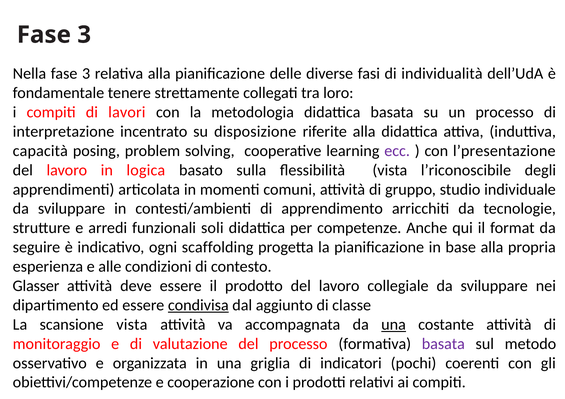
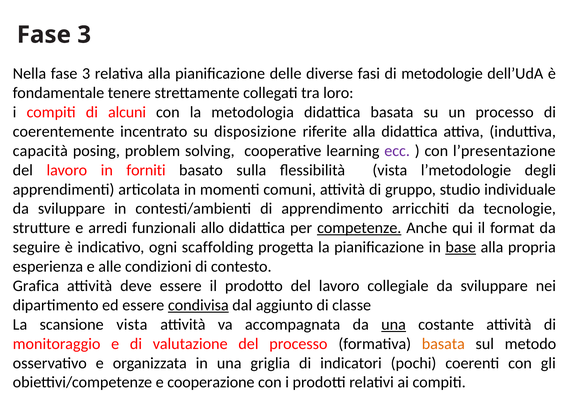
individualità: individualità -> metodologie (442, 74)
lavori: lavori -> alcuni (127, 112)
interpretazione: interpretazione -> coerentemente (64, 132)
logica: logica -> forniti (146, 170)
l’riconoscibile: l’riconoscibile -> l’metodologie (466, 170)
soli: soli -> allo (212, 228)
competenze underline: none -> present (359, 228)
base underline: none -> present (461, 248)
Glasser: Glasser -> Grafica (36, 286)
basata colour: purple -> orange (443, 344)
